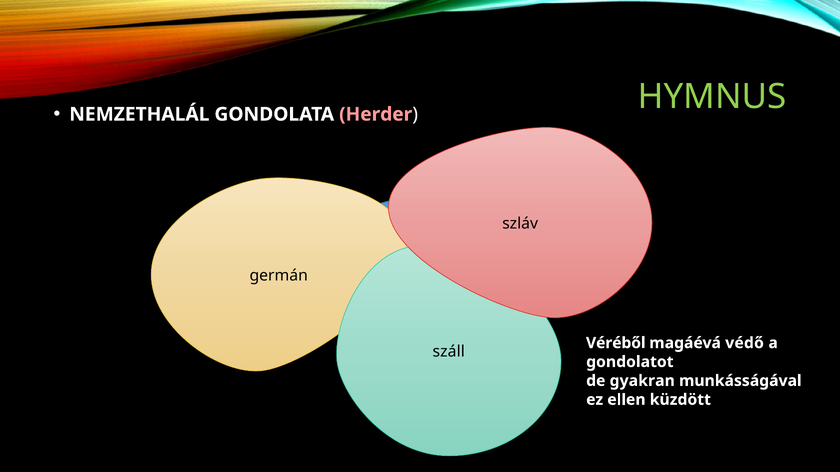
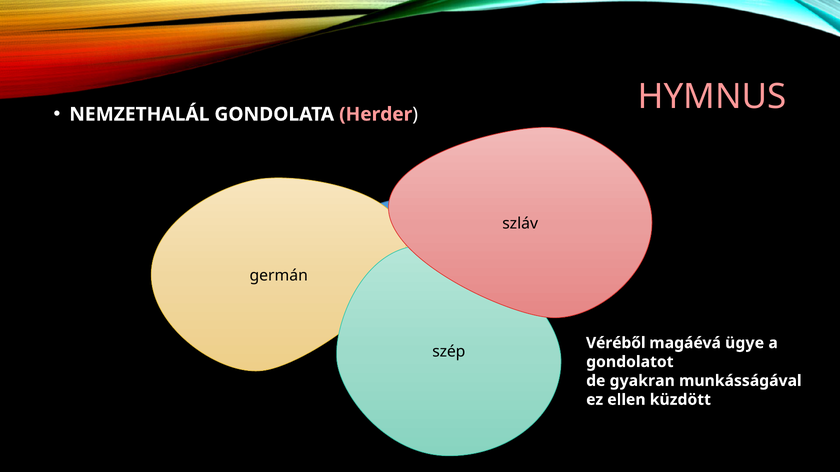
HYMNUS colour: light green -> pink (712, 97)
védő: védő -> ügye (745, 343)
száll: száll -> szép (449, 352)
